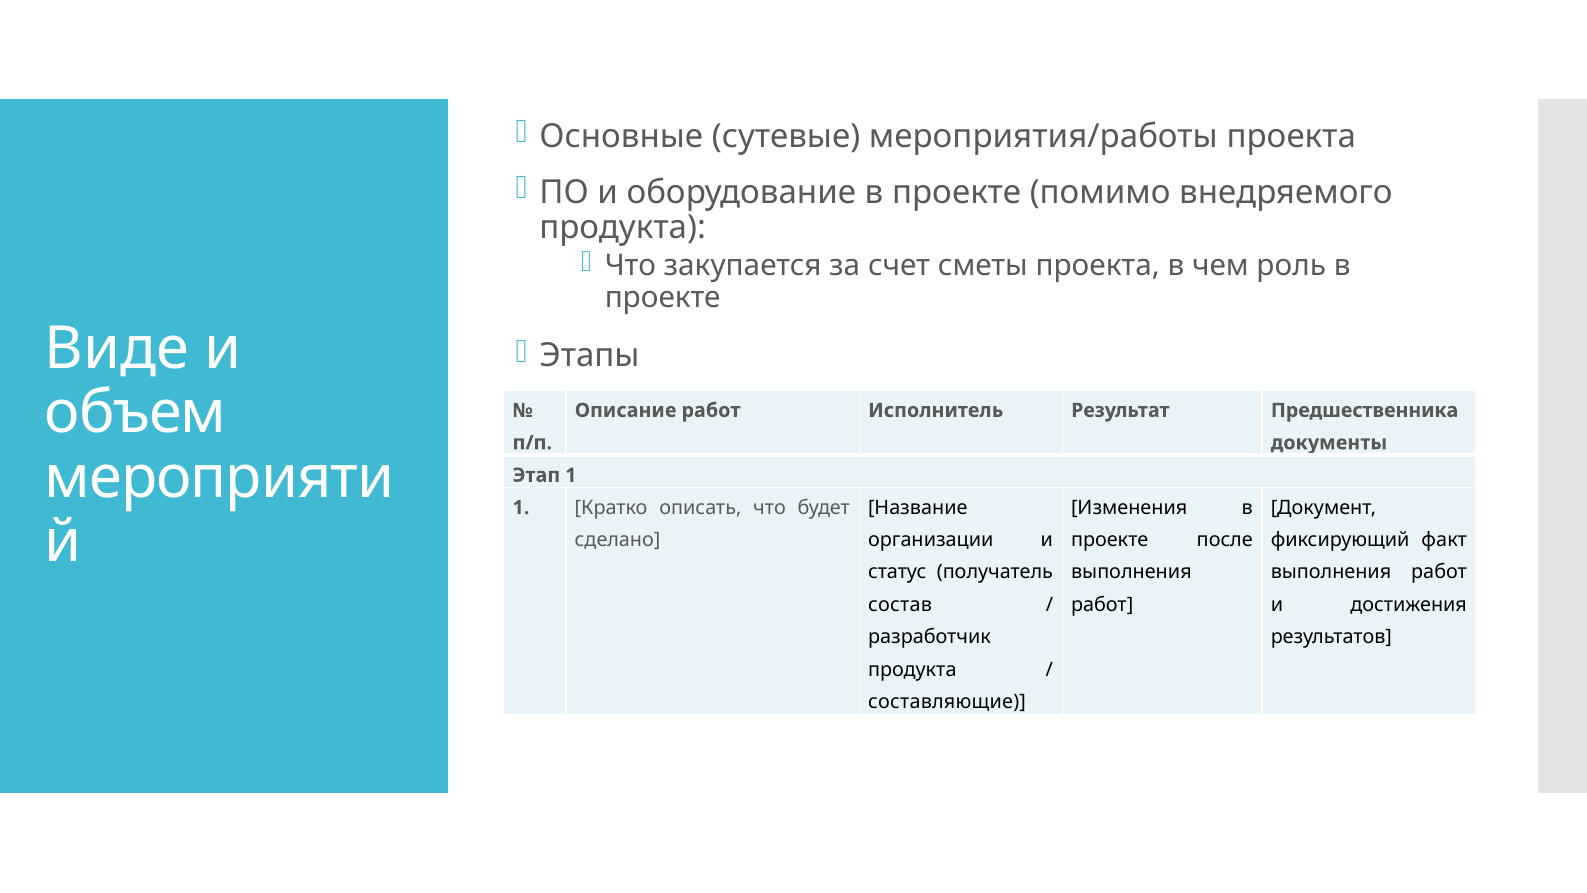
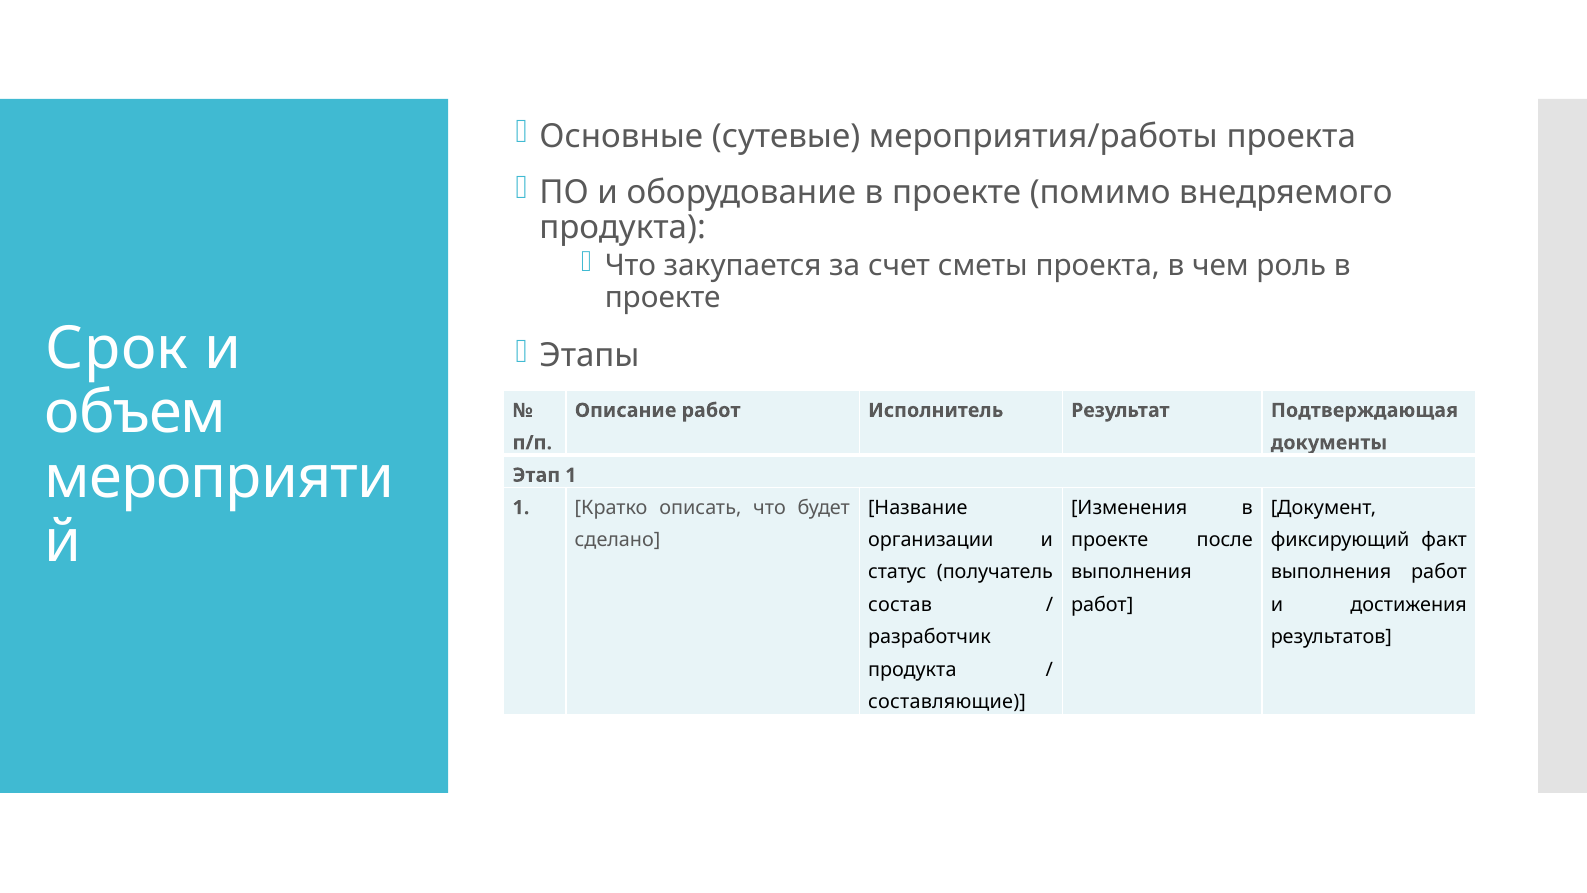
Виде: Виде -> Срок (117, 349)
Предшественника: Предшественника -> Подтверждающая (1364, 410)
